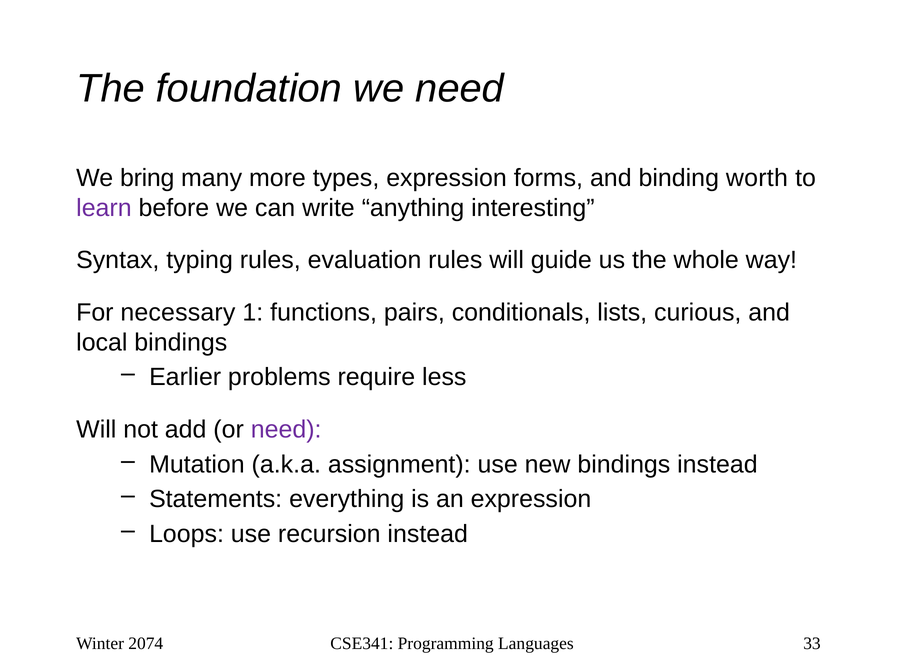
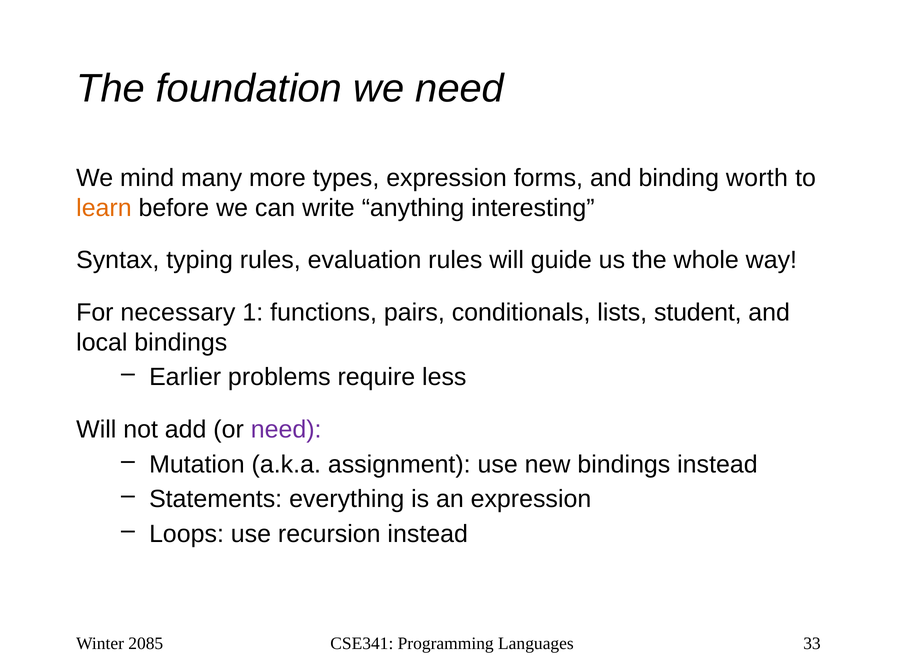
bring: bring -> mind (147, 178)
learn colour: purple -> orange (104, 208)
curious: curious -> student (698, 313)
2074: 2074 -> 2085 (146, 644)
